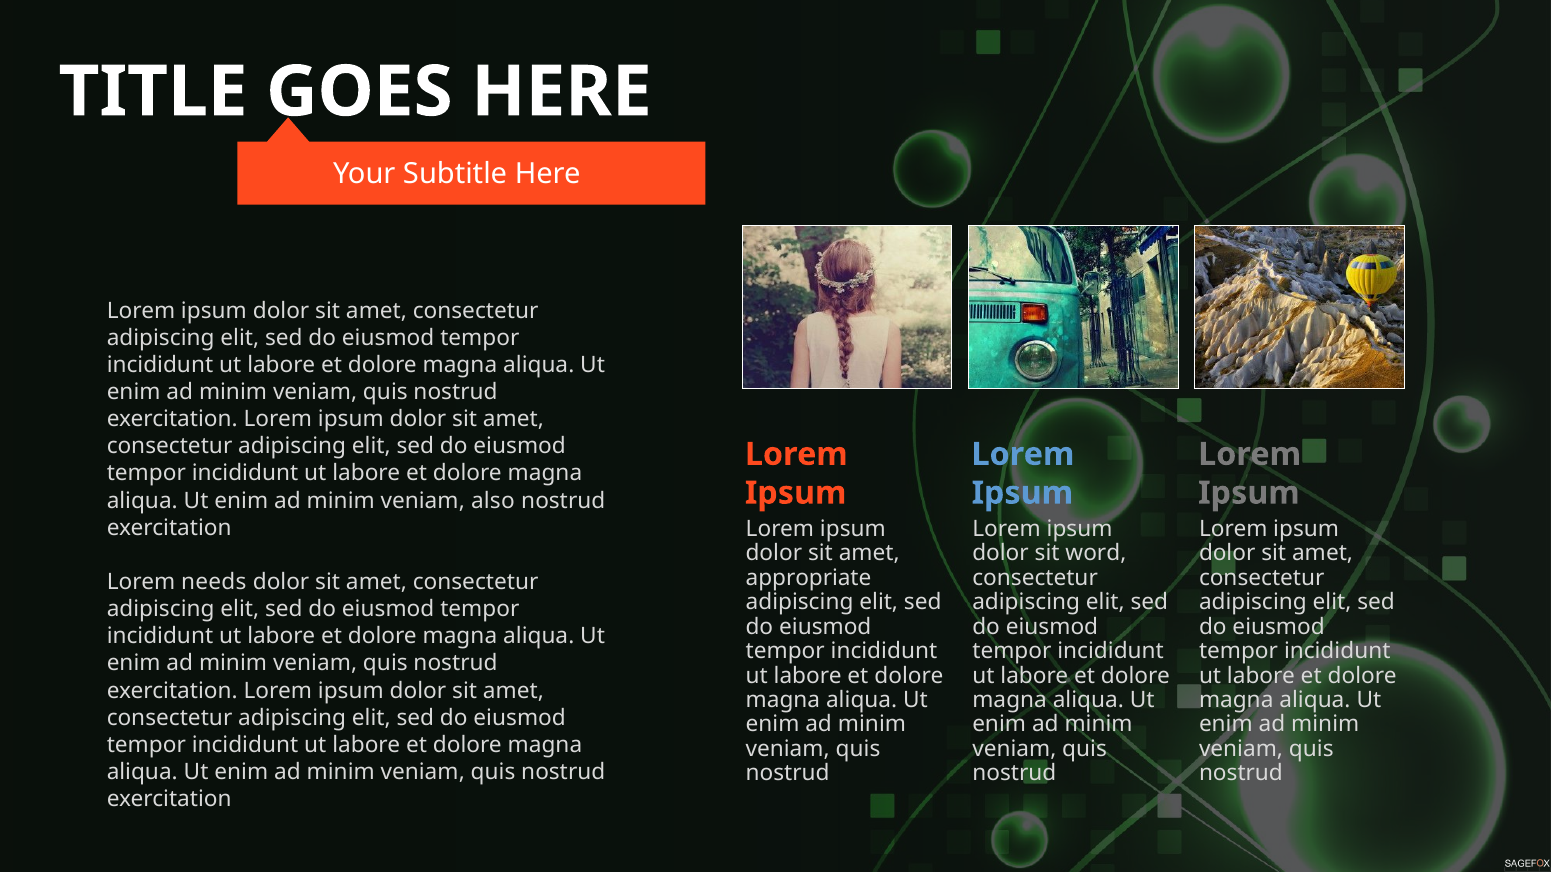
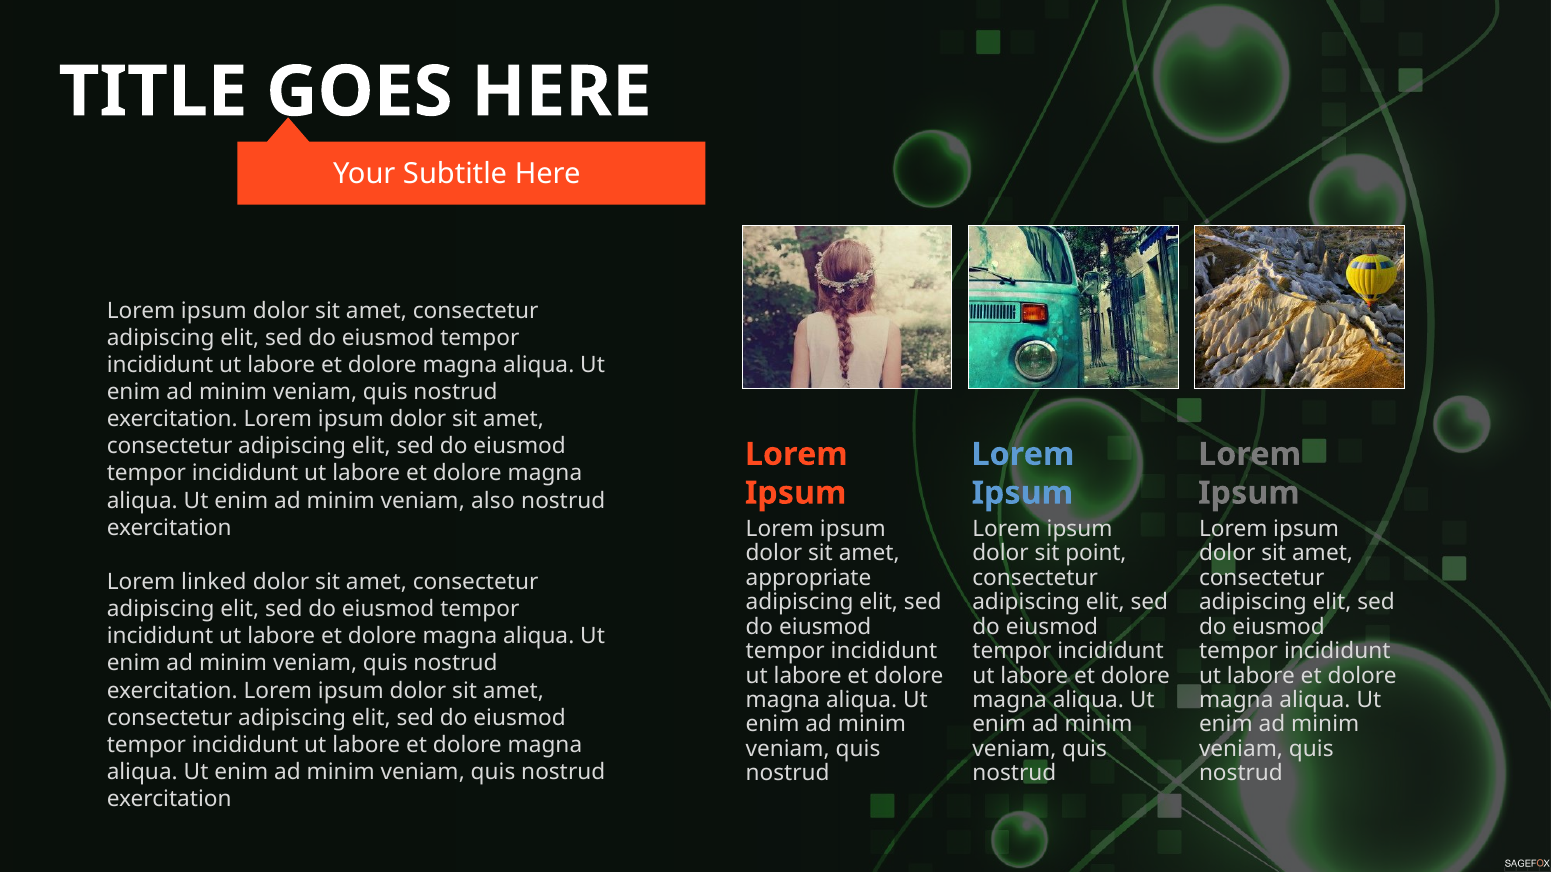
word: word -> point (1096, 554)
needs: needs -> linked (214, 582)
